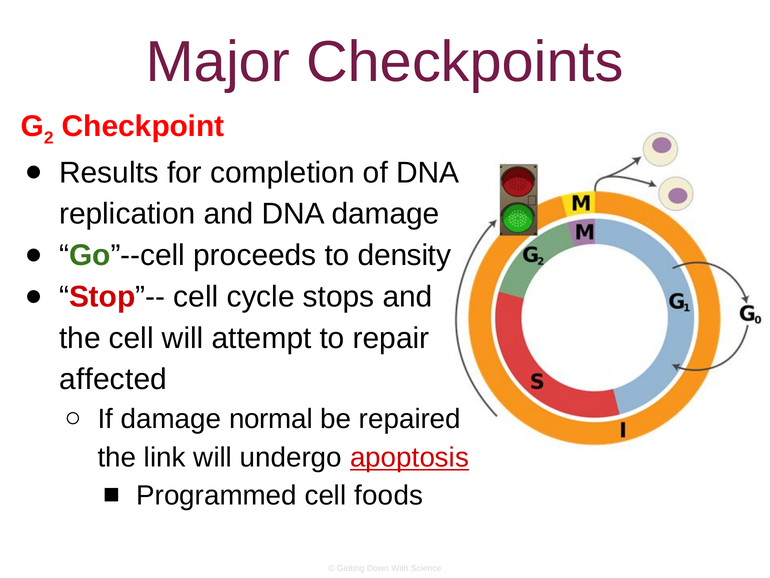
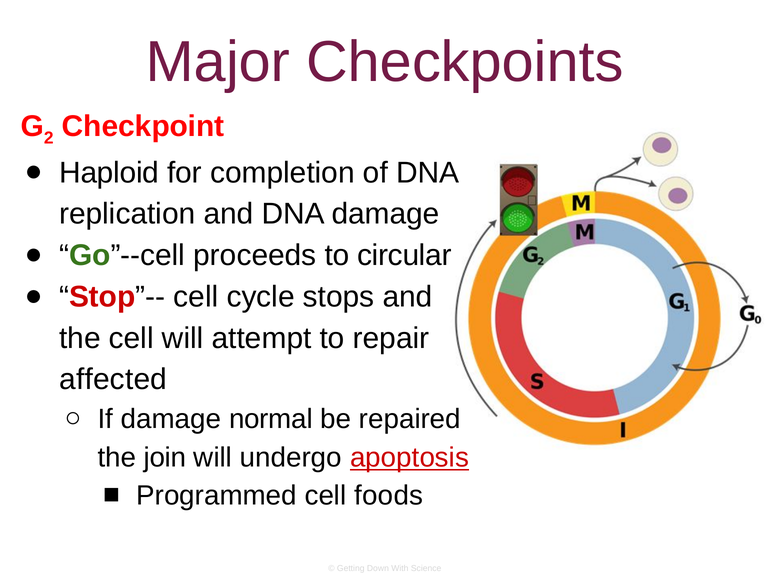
Results: Results -> Haploid (109, 173)
density: density -> circular (404, 255)
link: link -> join (165, 457)
